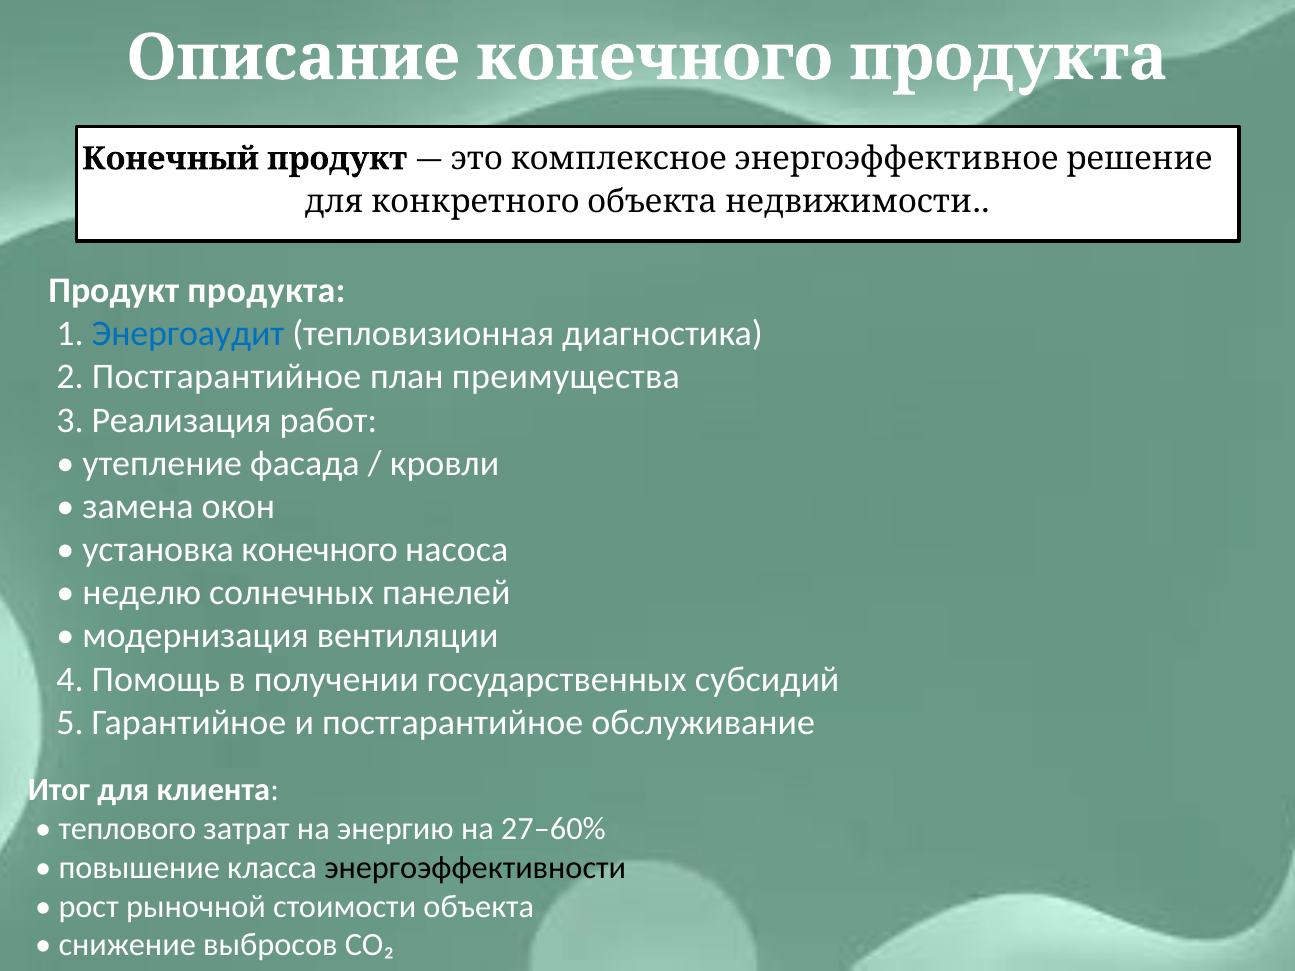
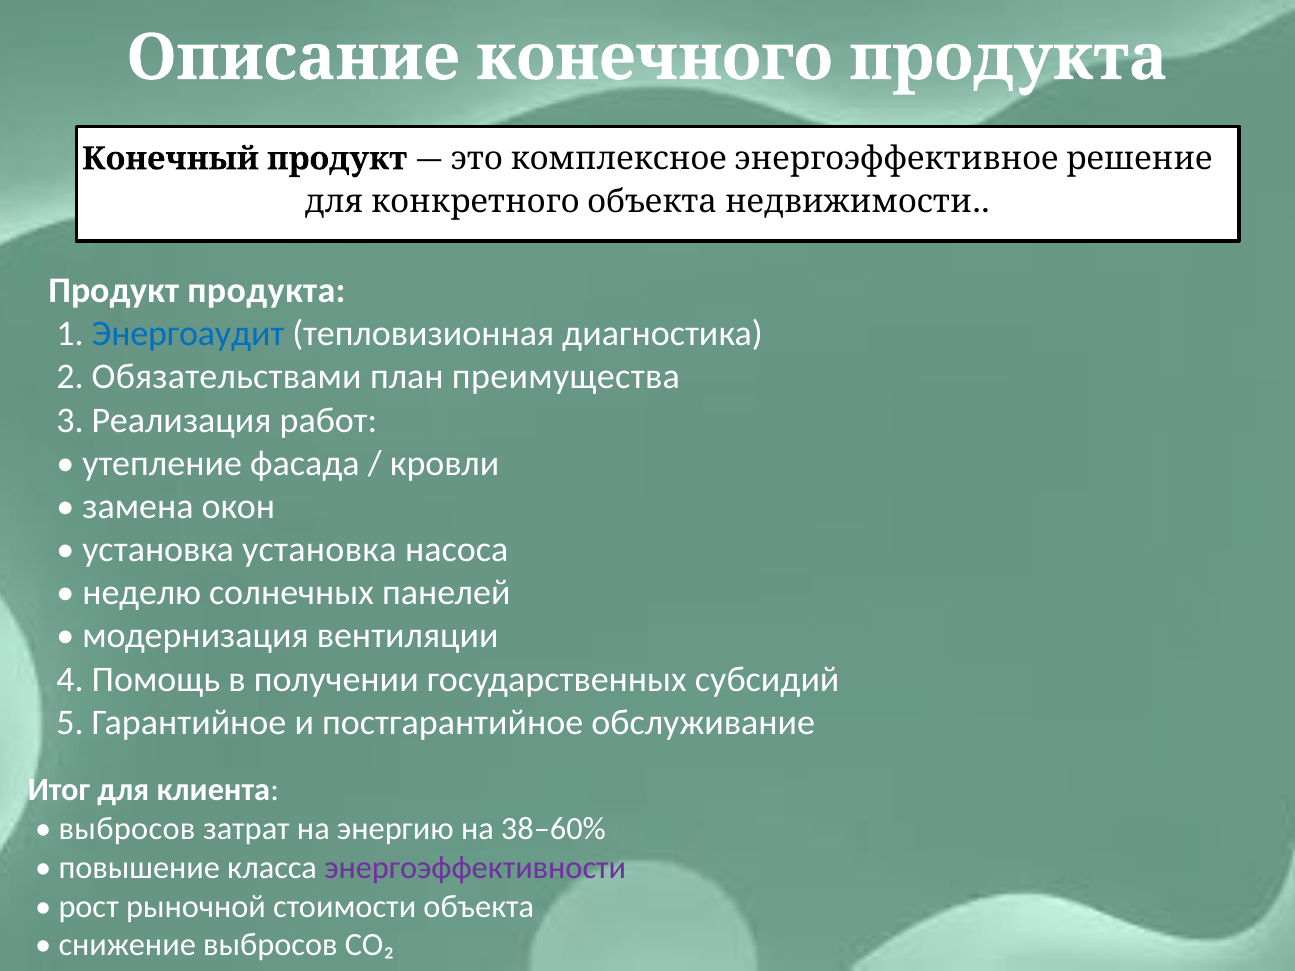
2 Постгарантийное: Постгарантийное -> Обязательствами (227, 377)
установка конечного: конечного -> установка (319, 550)
теплового: теплового -> выбросов (127, 829)
27–60%: 27–60% -> 38–60% (553, 829)
энергоэффективности colour: black -> purple (475, 868)
